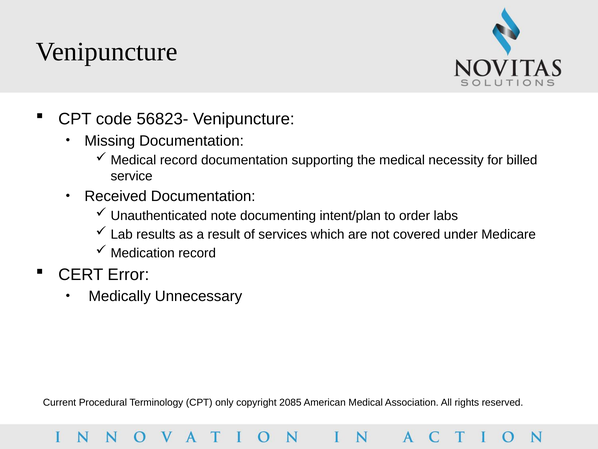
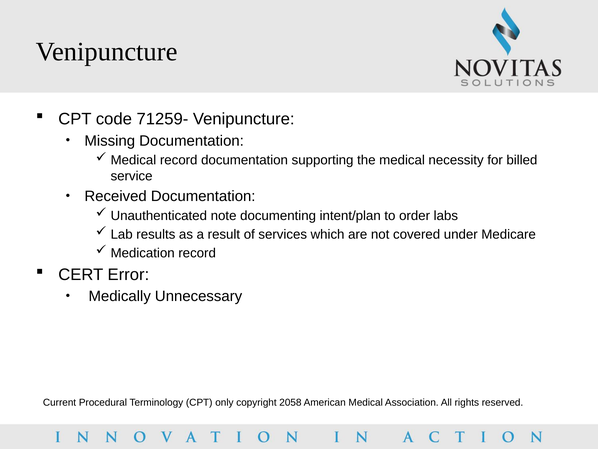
56823-: 56823- -> 71259- (162, 119)
2085: 2085 -> 2058 (290, 402)
